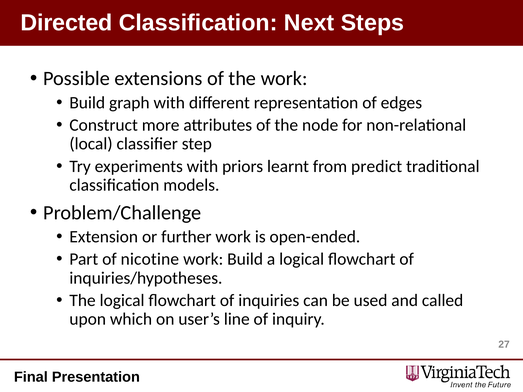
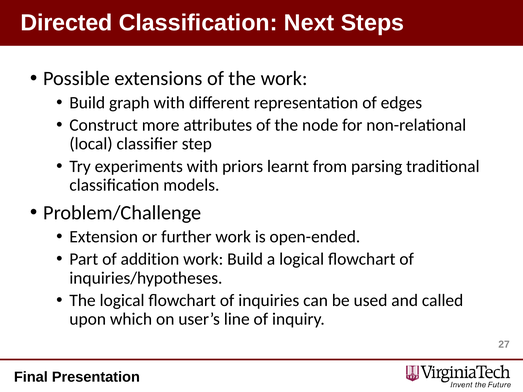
predict: predict -> parsing (377, 166)
nicotine: nicotine -> addition (150, 259)
